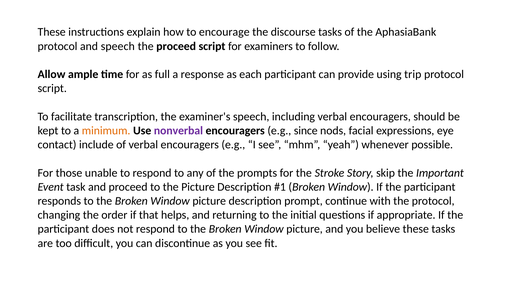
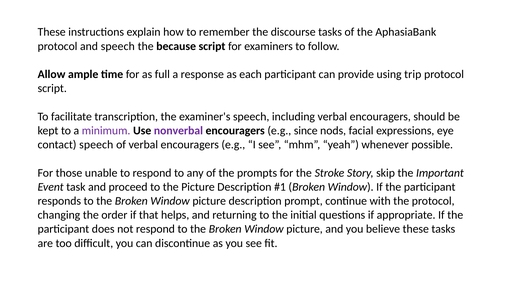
encourage: encourage -> remember (224, 32)
the proceed: proceed -> because (176, 46)
minimum colour: orange -> purple (106, 130)
contact include: include -> speech (96, 144)
